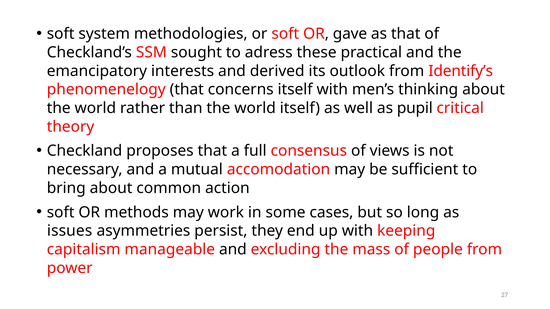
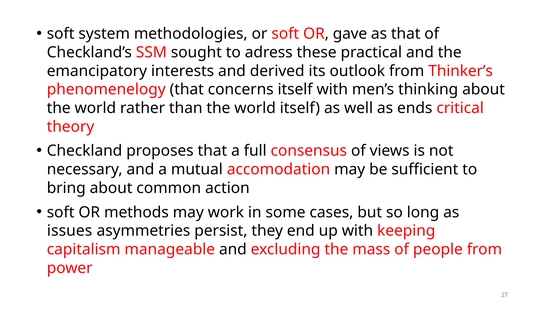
Identify’s: Identify’s -> Thinker’s (461, 71)
pupil: pupil -> ends (415, 108)
